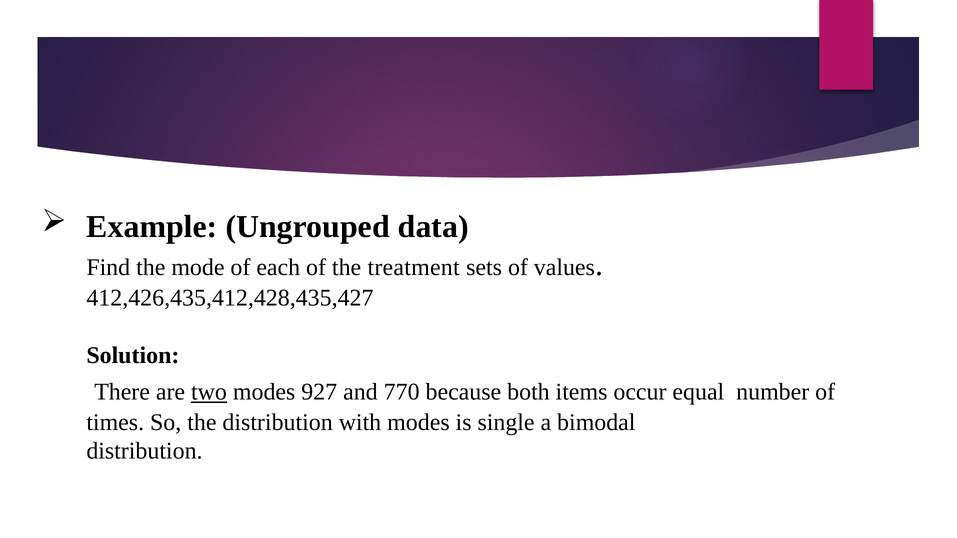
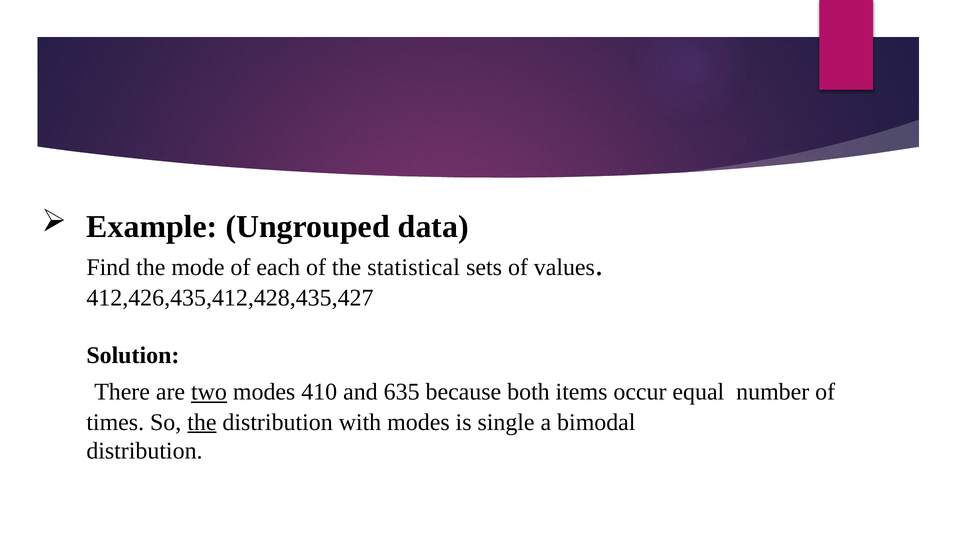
treatment: treatment -> statistical (414, 268)
927: 927 -> 410 (319, 392)
770: 770 -> 635 (402, 392)
the underline: none -> present (202, 422)
